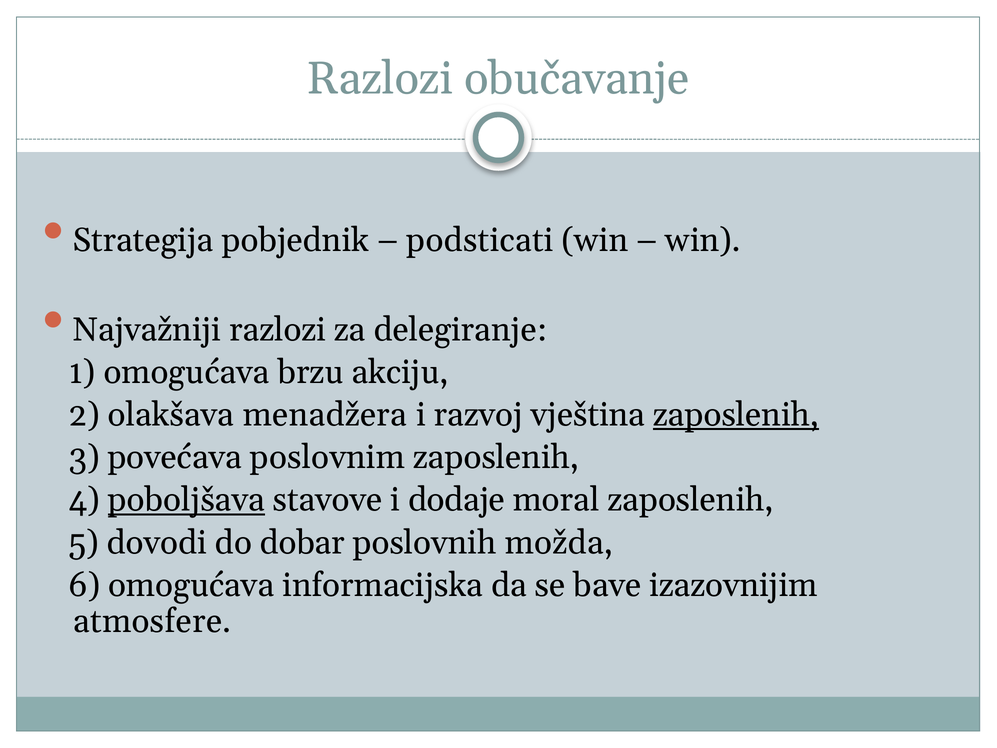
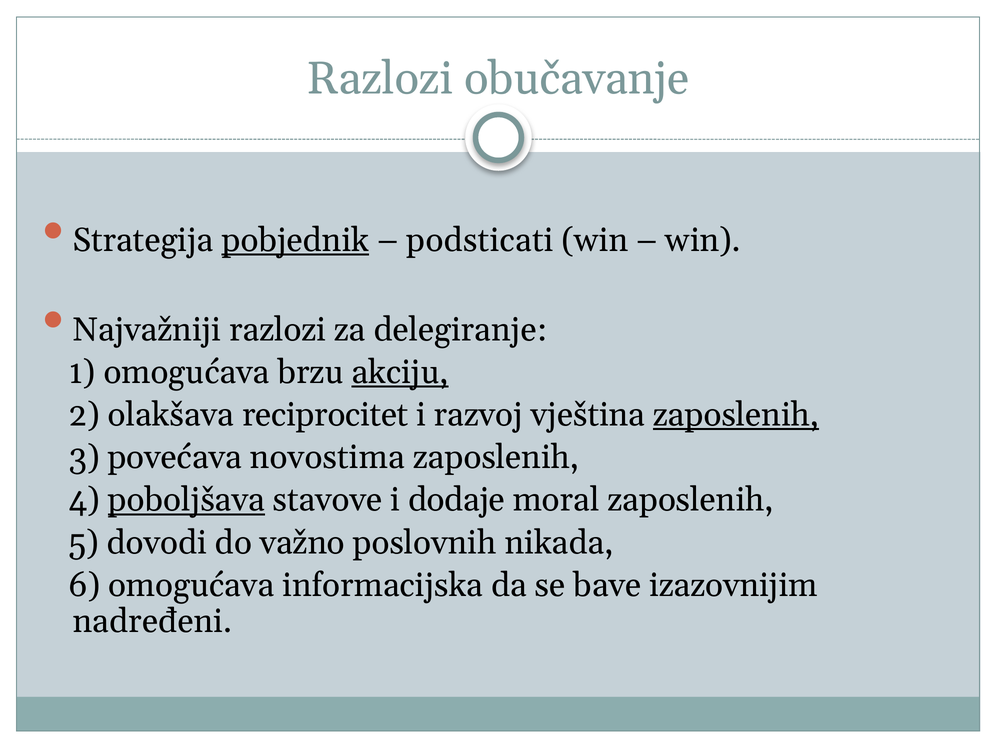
pobjednik underline: none -> present (295, 240)
akciju underline: none -> present (400, 372)
menadžera: menadžera -> reciprocitet (325, 415)
poslovnim: poslovnim -> novostima (328, 457)
dobar: dobar -> važno (302, 542)
možda: možda -> nikada (559, 542)
atmosfere: atmosfere -> nadređeni (152, 621)
